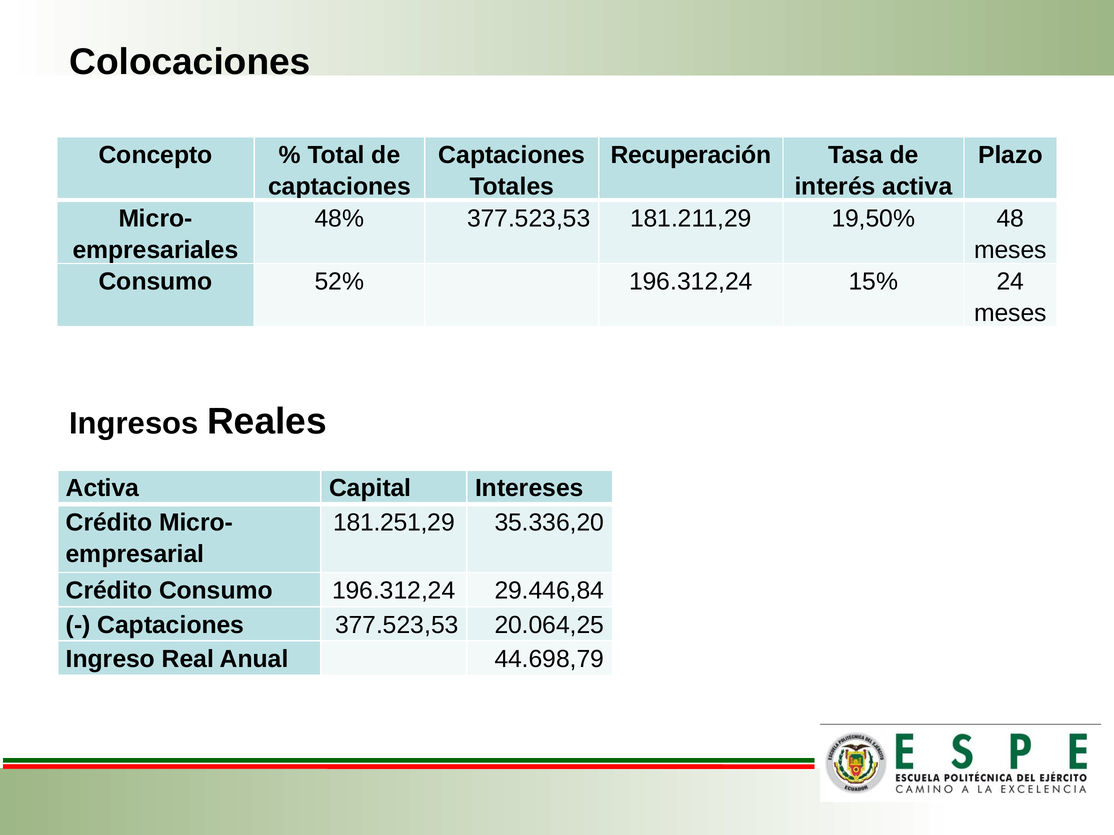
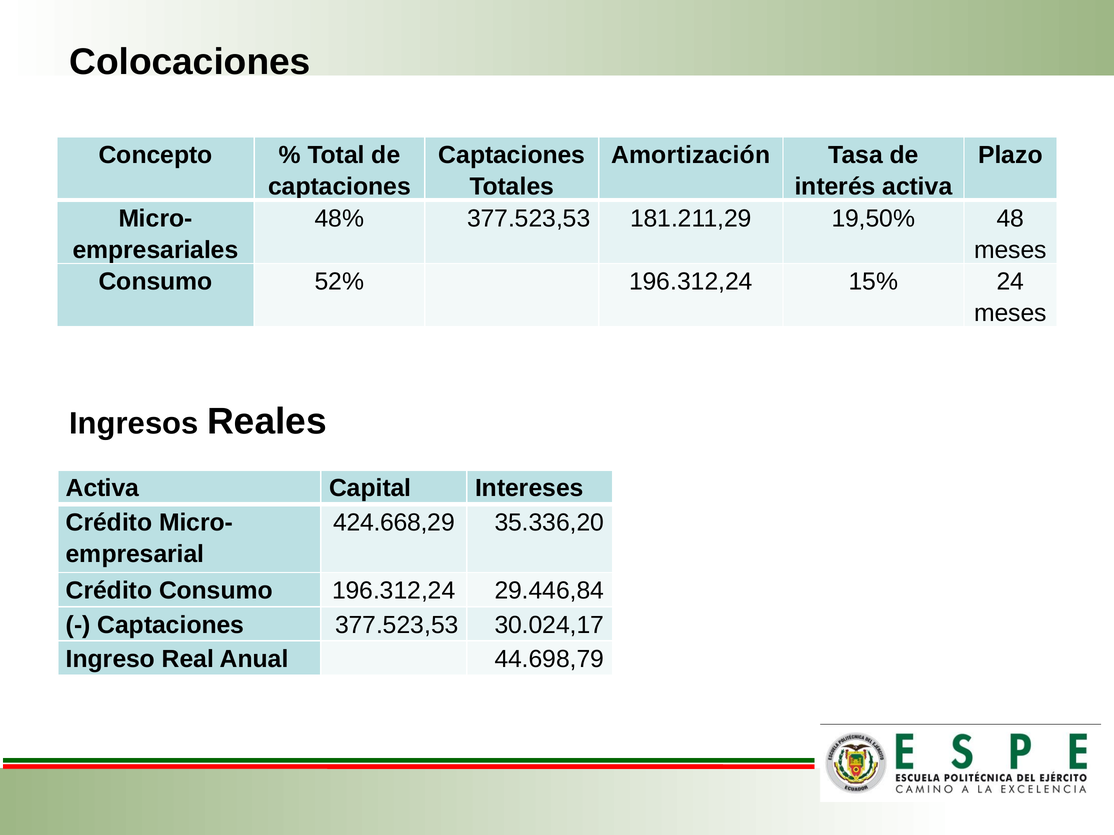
Recuperación: Recuperación -> Amortización (691, 155)
181.251,29: 181.251,29 -> 424.668,29 (394, 523)
20.064,25: 20.064,25 -> 30.024,17 (549, 625)
